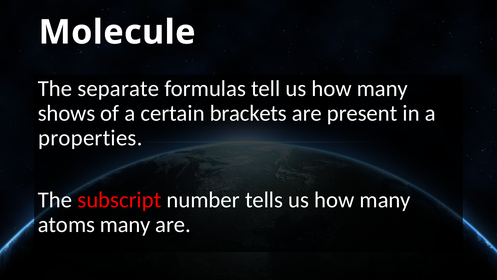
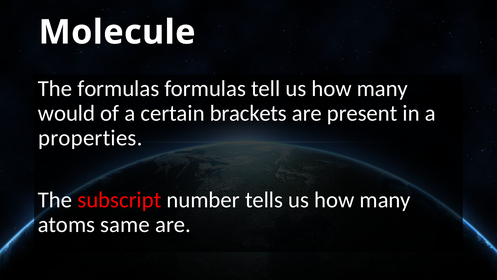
The separate: separate -> formulas (118, 88)
shows: shows -> would (67, 113)
atoms many: many -> same (125, 224)
